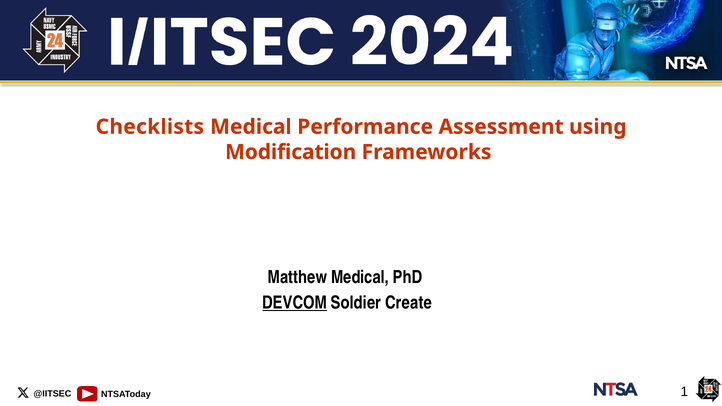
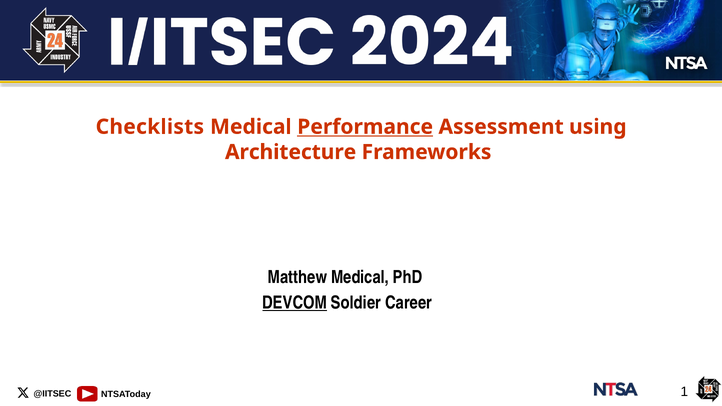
Performance underline: none -> present (365, 127)
Modification: Modification -> Architecture (291, 152)
Create: Create -> Career (409, 303)
